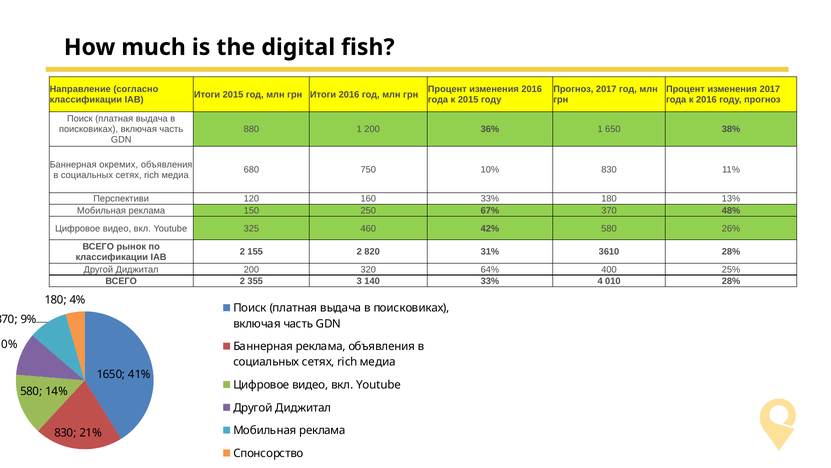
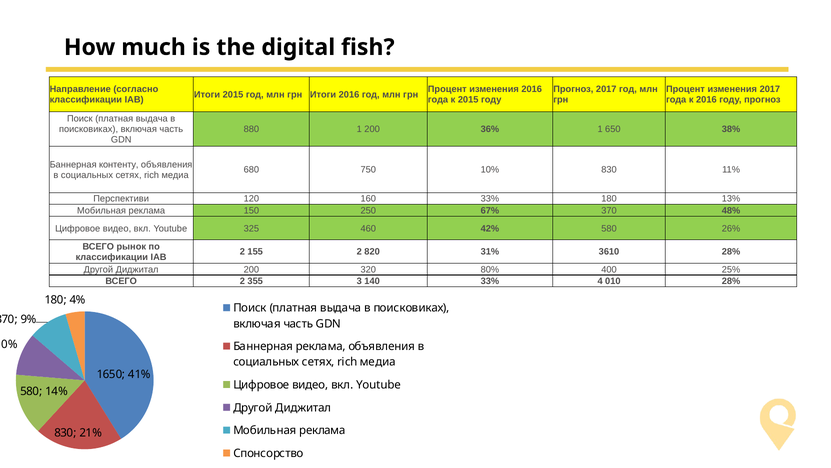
окремих: окремих -> контенту (119, 164)
64%: 64% -> 80% (490, 269)
